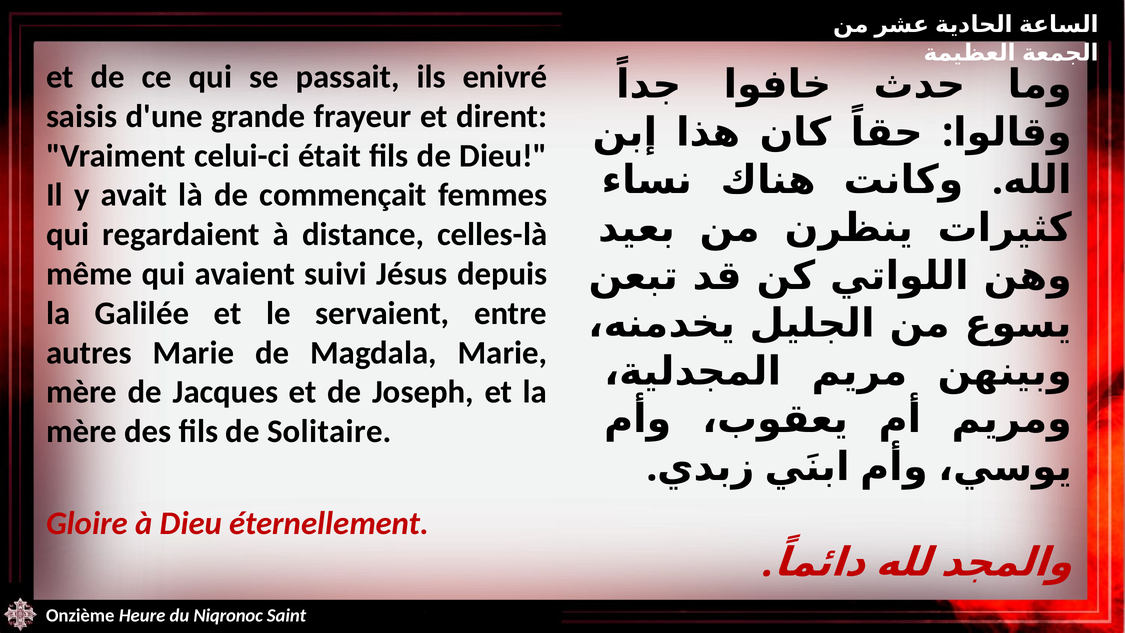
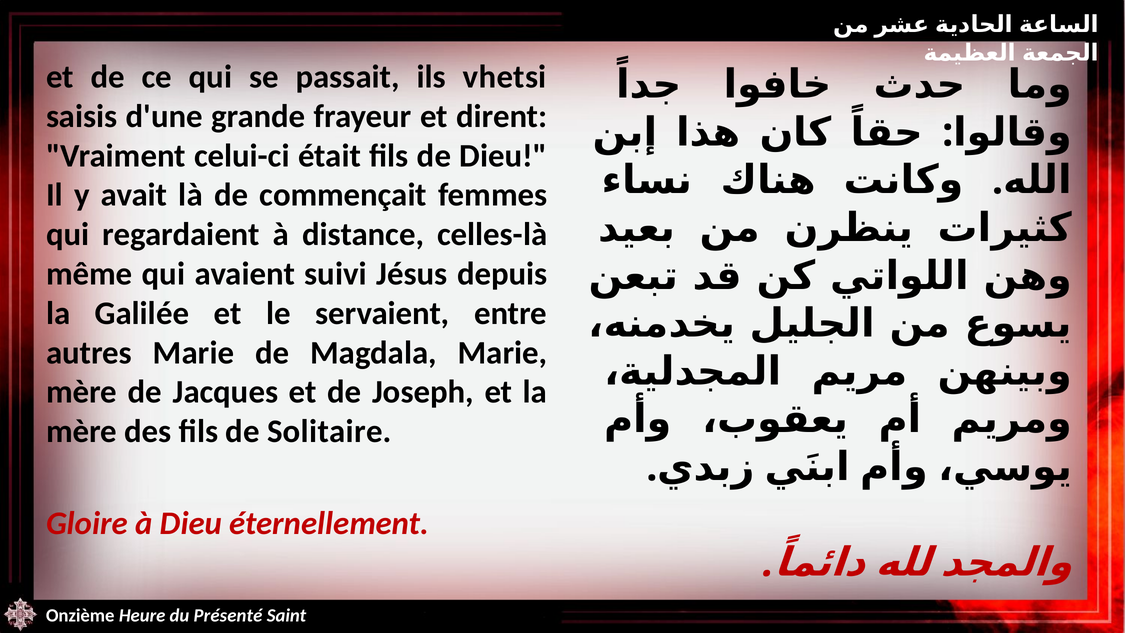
enivré: enivré -> vhetsi (505, 77)
Niqronoc: Niqronoc -> Présenté (228, 616)
